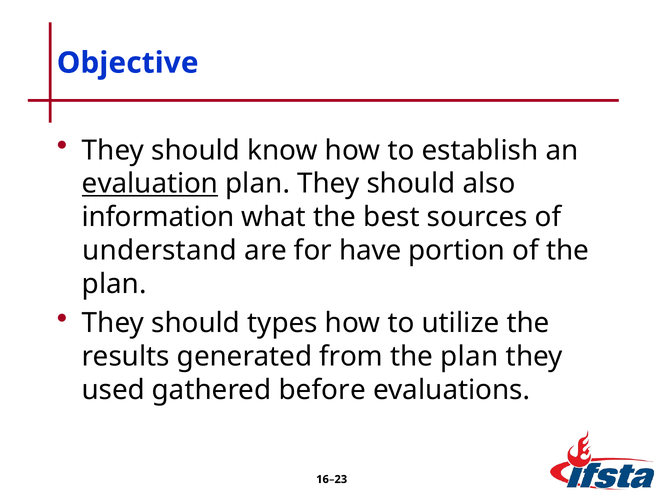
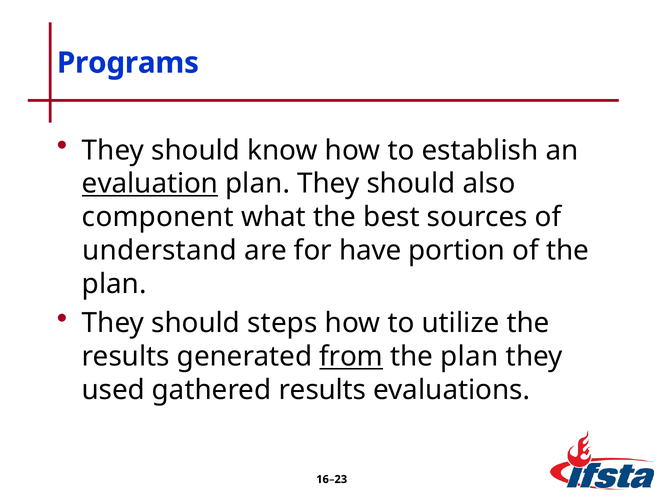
Objective: Objective -> Programs (128, 63)
information: information -> component (158, 217)
types: types -> steps (282, 323)
from underline: none -> present (351, 357)
gathered before: before -> results (322, 390)
